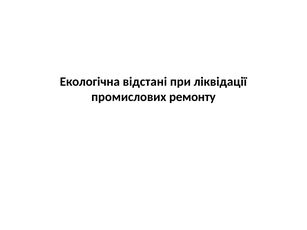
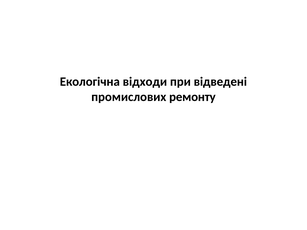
відстані: відстані -> відходи (145, 82)
ліквідації: ліквідації -> відведені (220, 82)
